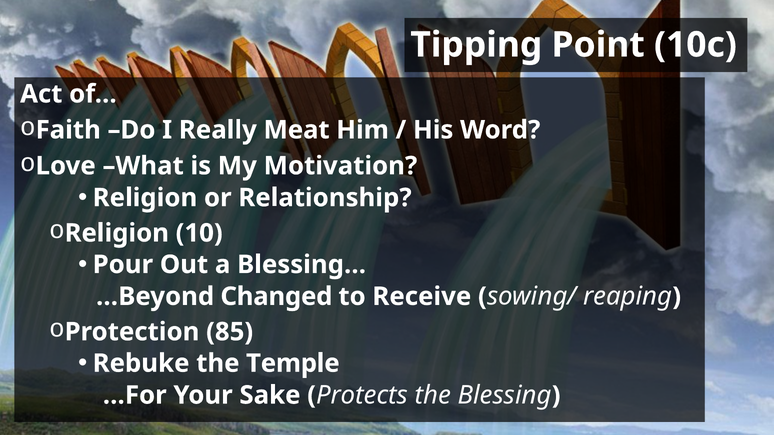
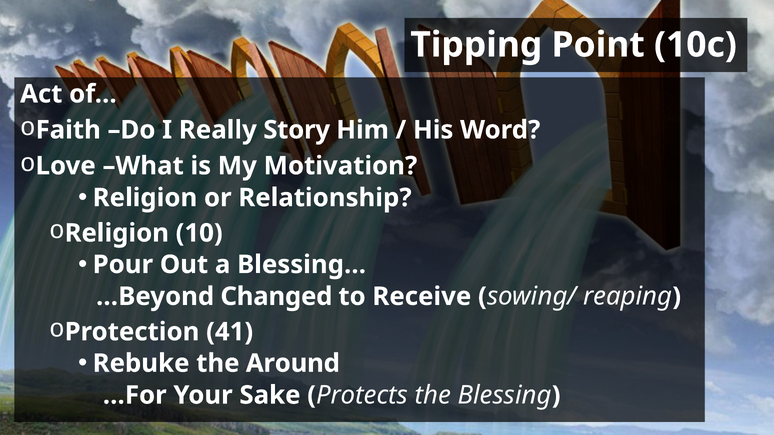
Meat: Meat -> Story (297, 130)
85: 85 -> 41 (230, 332)
Temple: Temple -> Around (293, 364)
